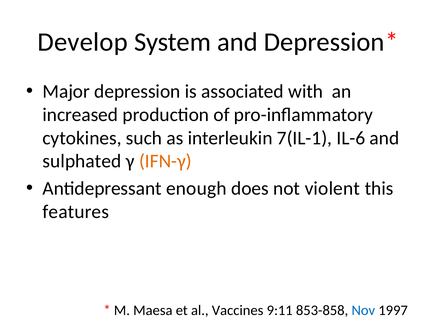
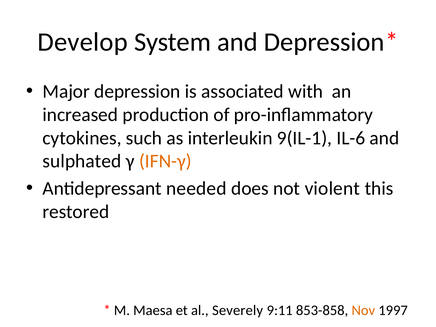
7(IL-1: 7(IL-1 -> 9(IL-1 (305, 138)
enough: enough -> needed (196, 188)
features: features -> restored (76, 212)
Vaccines: Vaccines -> Severely (238, 310)
Nov colour: blue -> orange (363, 310)
